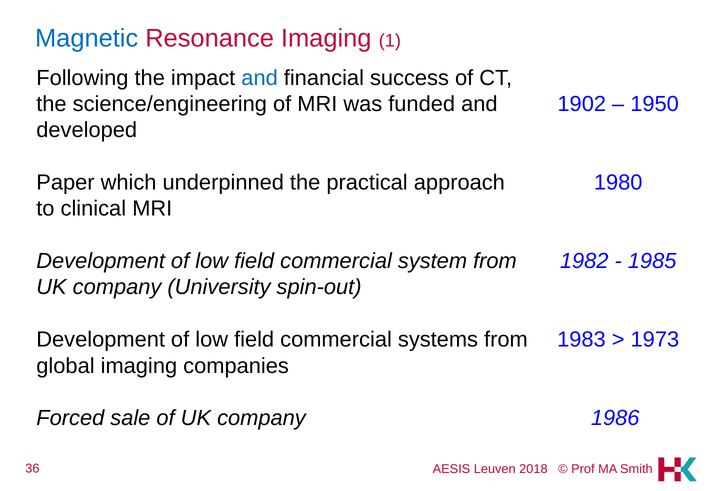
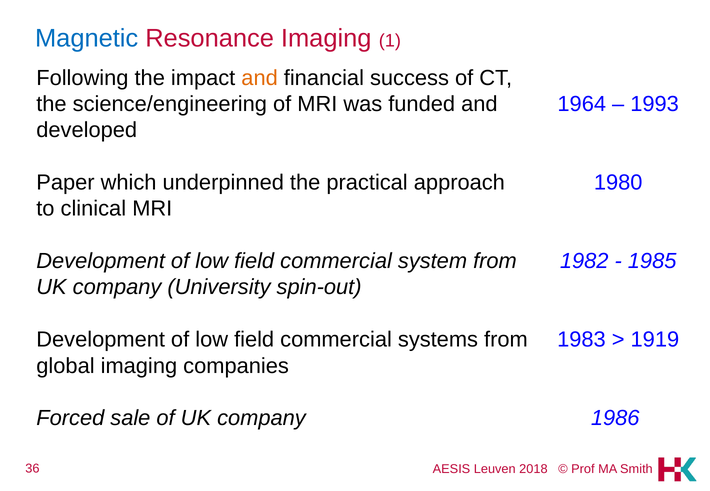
and colour: blue -> orange (260, 78)
1902: 1902 -> 1964 (582, 104)
1950: 1950 -> 1993 (655, 104)
1973: 1973 -> 1919 (655, 340)
